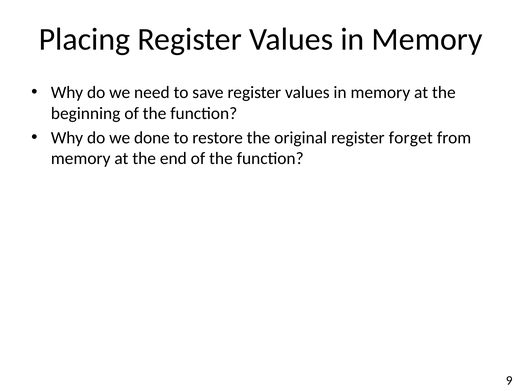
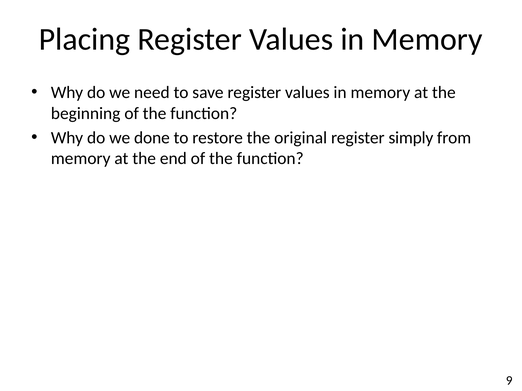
forget: forget -> simply (411, 138)
